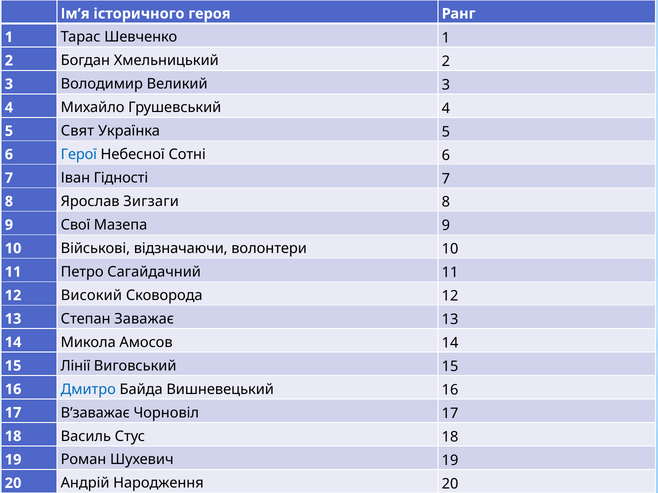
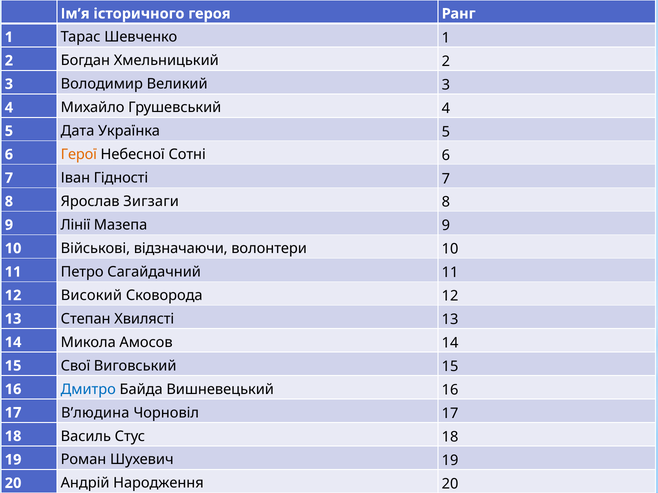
Свят: Свят -> Дата (78, 131)
Герої colour: blue -> orange (79, 155)
Свої: Свої -> Лінії (75, 225)
Заважає: Заважає -> Хвилясті (144, 319)
Лінії: Лінії -> Свої (75, 366)
В’заважає: В’заважає -> В’людина (95, 413)
